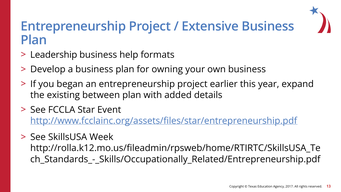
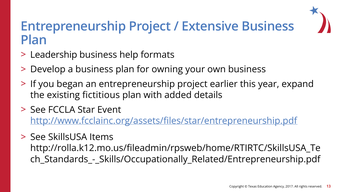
between: between -> fictitious (101, 95)
Week: Week -> Items (101, 137)
